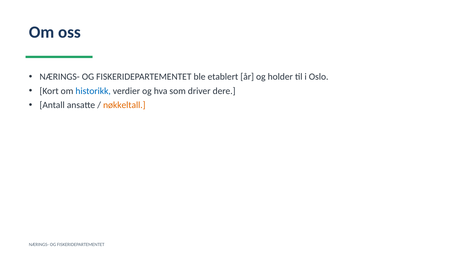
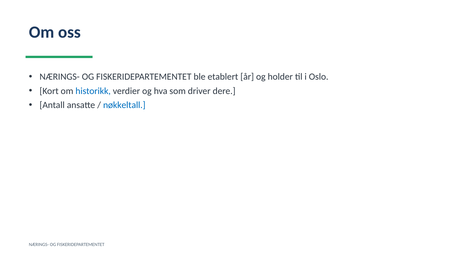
nøkkeltall colour: orange -> blue (124, 105)
